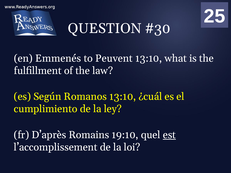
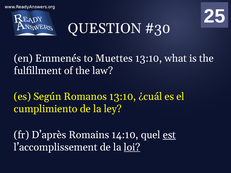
Peuvent: Peuvent -> Muettes (114, 58)
19:10: 19:10 -> 14:10 (125, 135)
loi underline: none -> present (132, 147)
